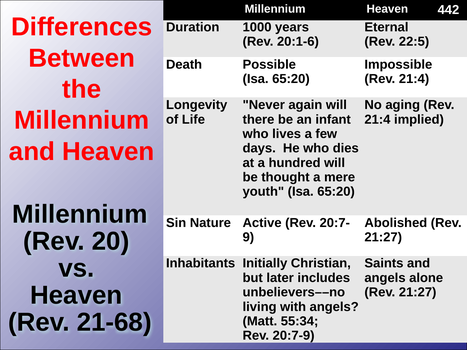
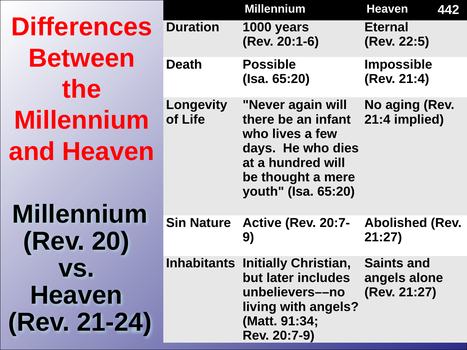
21-68: 21-68 -> 21-24 (114, 323)
55:34: 55:34 -> 91:34 (300, 321)
